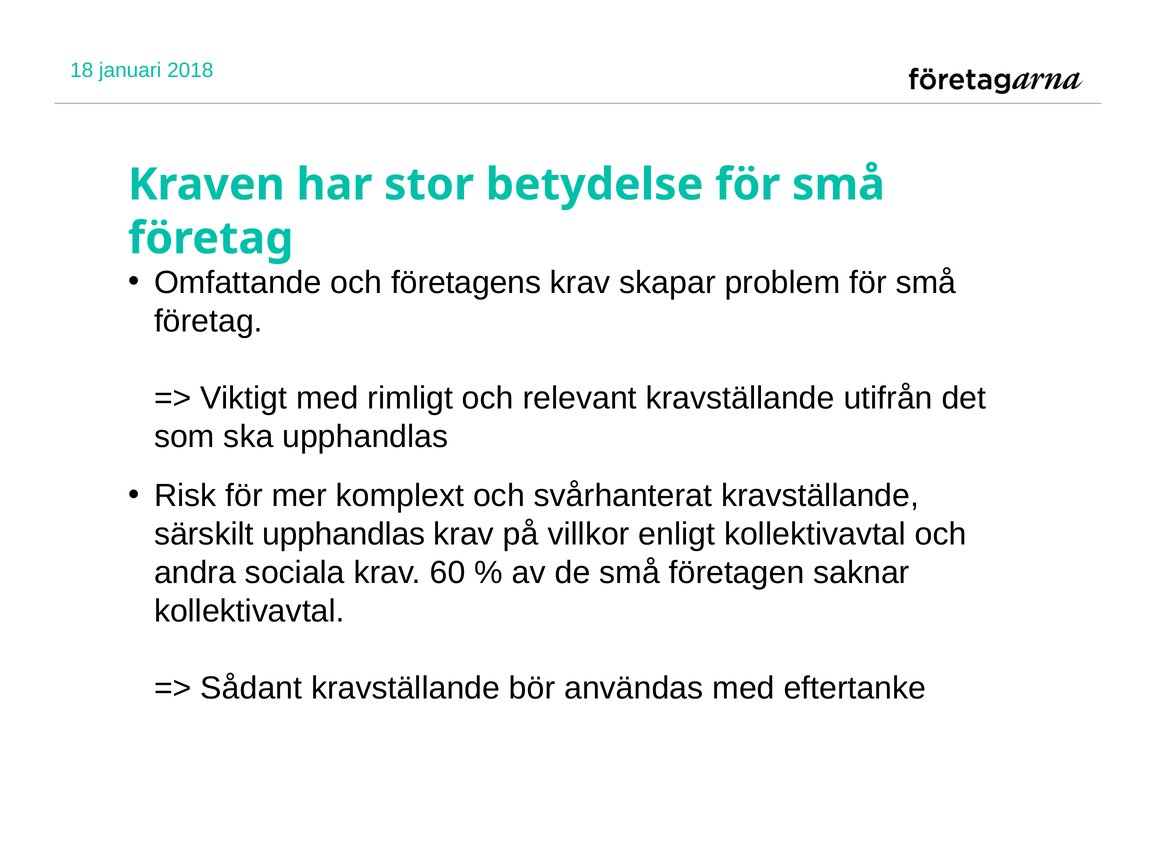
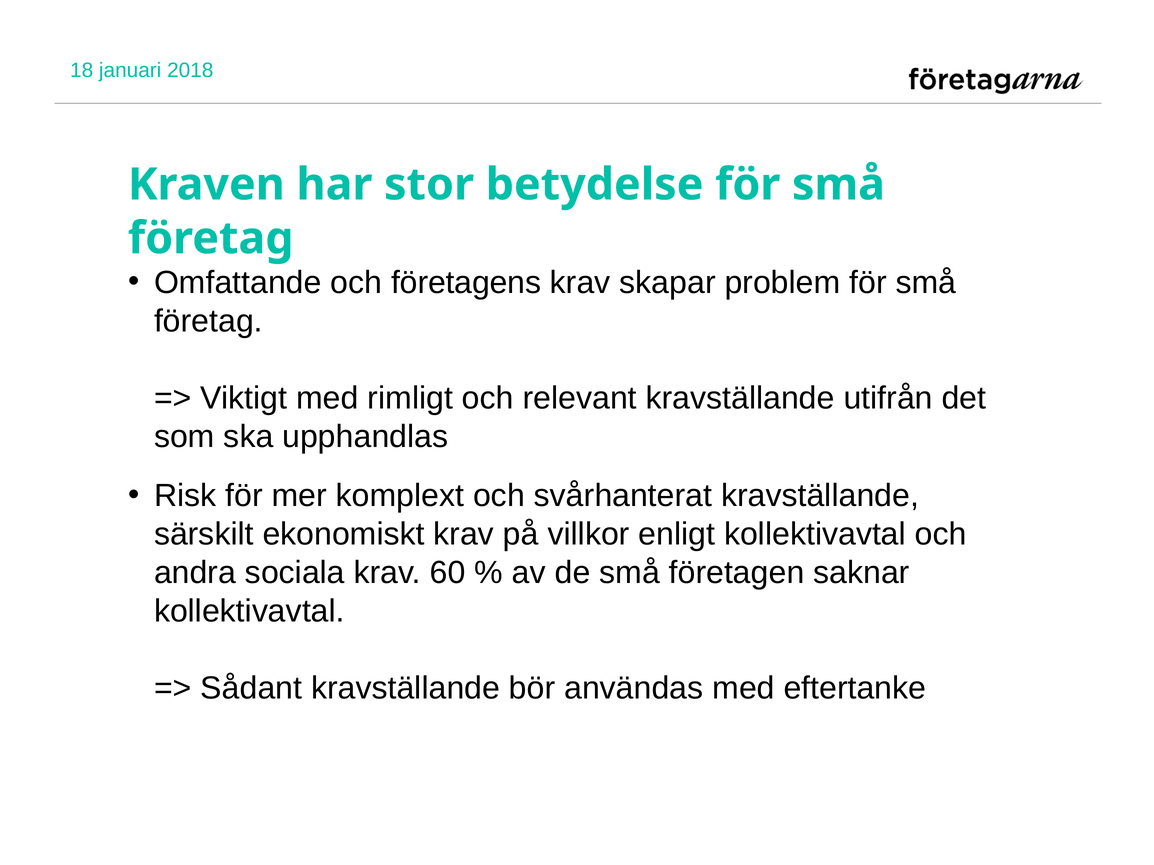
särskilt upphandlas: upphandlas -> ekonomiskt (344, 535)
